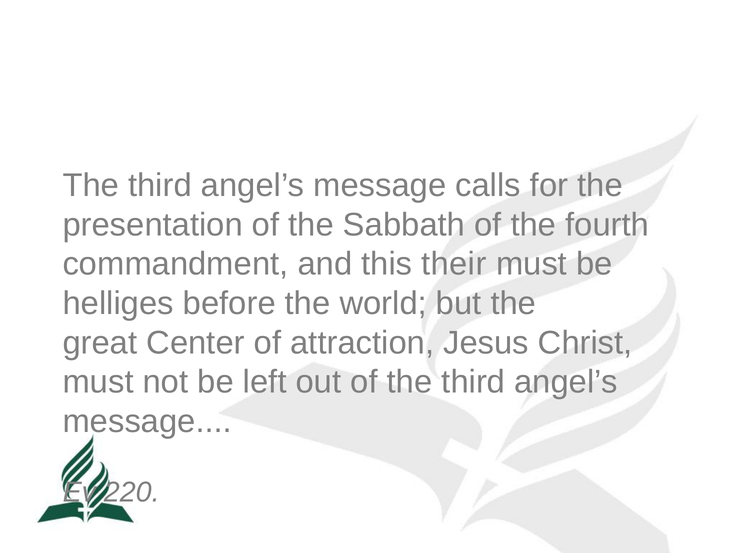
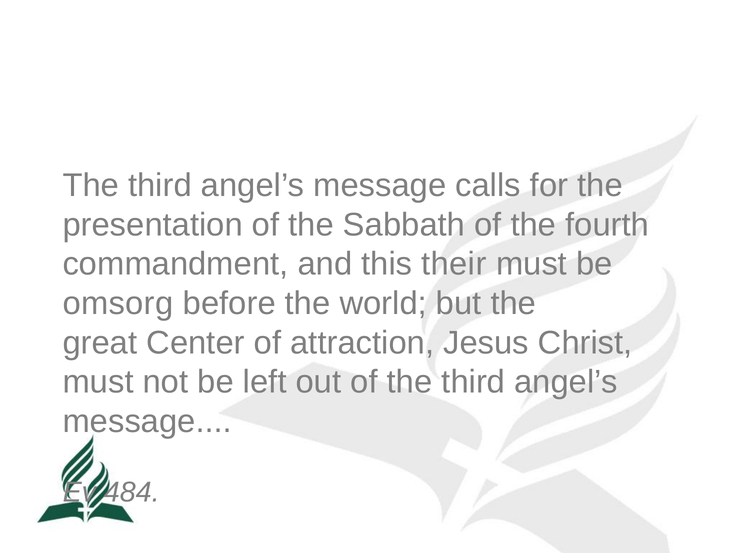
helliges: helliges -> omsorg (118, 303)
220: 220 -> 484 (132, 492)
